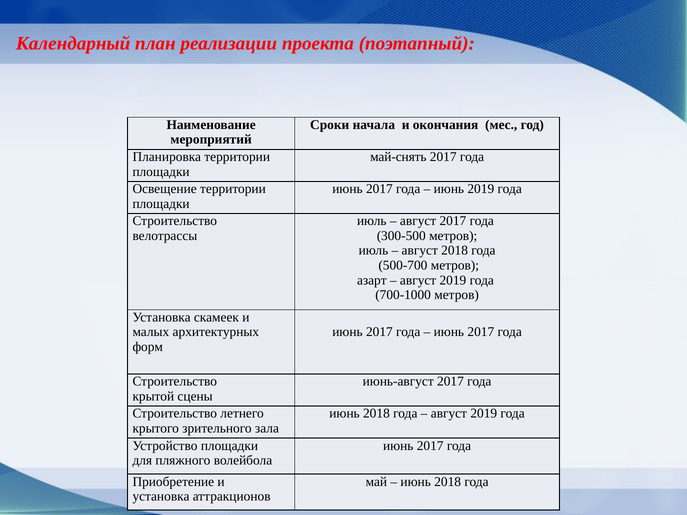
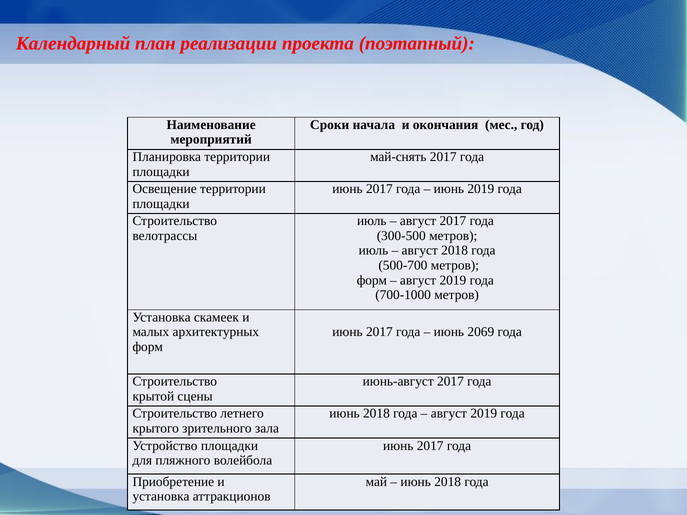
азарт: азарт -> форм (372, 280)
2017: 2017 -> 2069 (481, 332)
